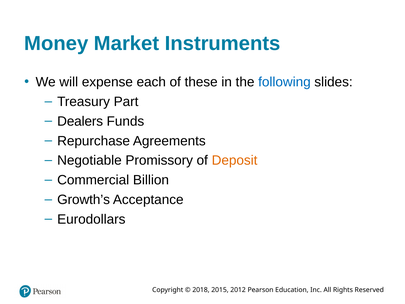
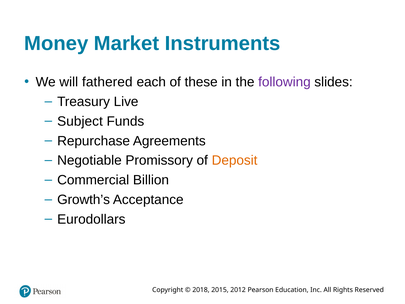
expense: expense -> fathered (107, 82)
following colour: blue -> purple (284, 82)
Part: Part -> Live (126, 102)
Dealers: Dealers -> Subject (80, 121)
